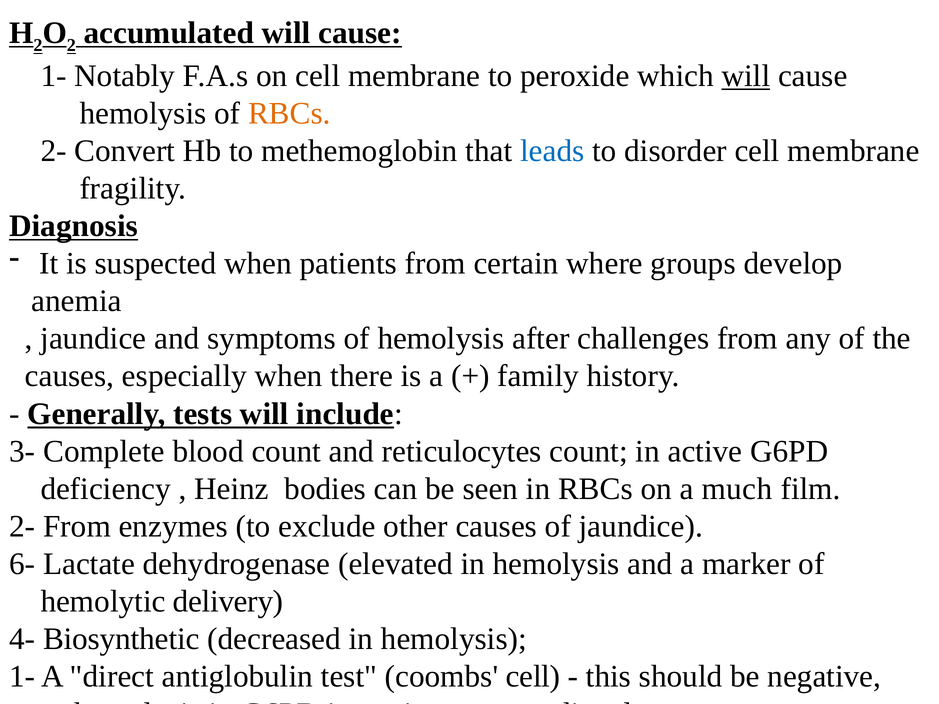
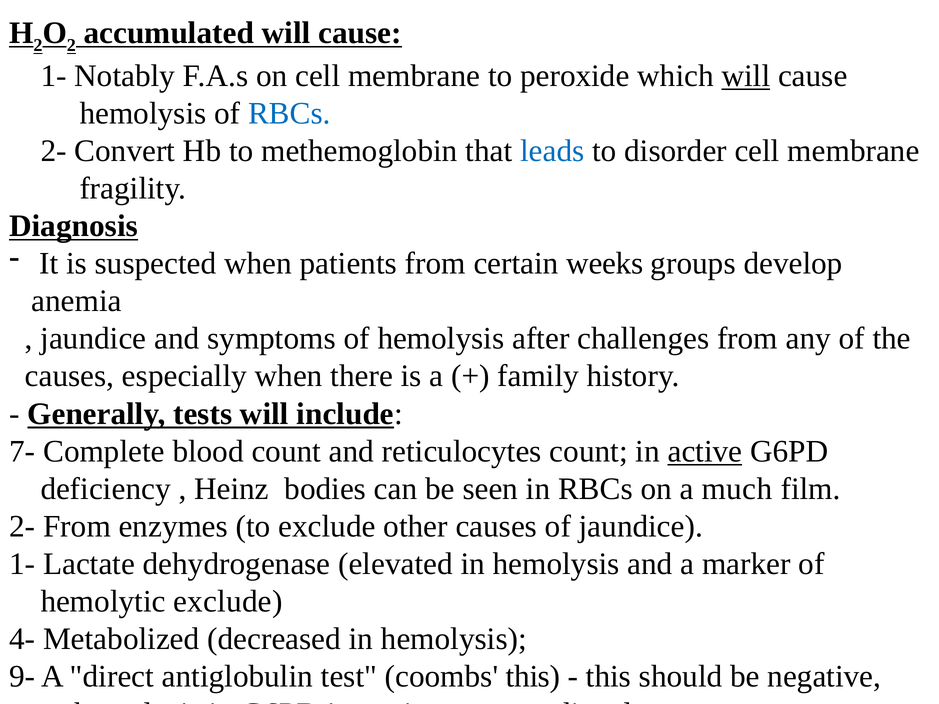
RBCs colour: orange -> blue (289, 113)
where: where -> weeks (605, 264)
3-: 3- -> 7- (22, 451)
active underline: none -> present (705, 451)
6-: 6- -> 1- (22, 564)
hemolytic delivery: delivery -> exclude (228, 602)
Biosynthetic: Biosynthetic -> Metabolized (121, 639)
1-: 1- -> 9- (22, 677)
coombs cell: cell -> this (533, 677)
